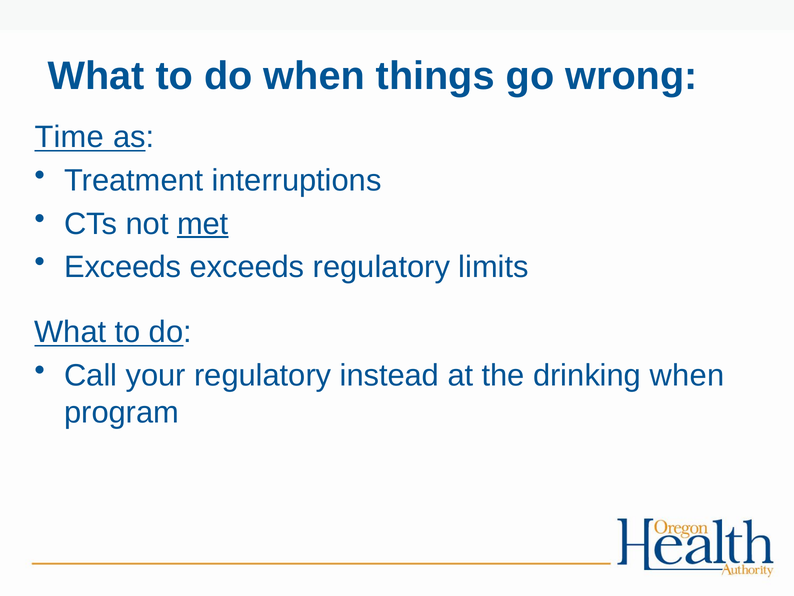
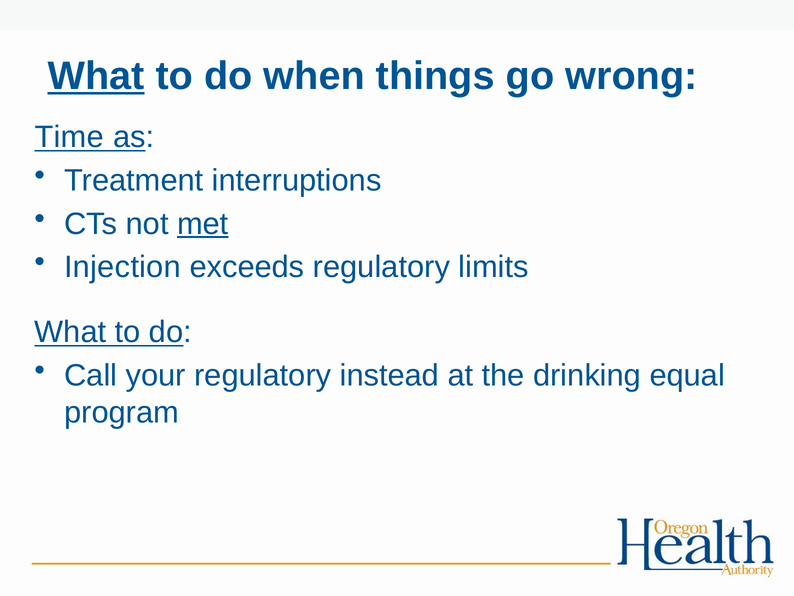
What underline: none -> present (96, 76)
Exceeds: Exceeds -> Injection (123, 267)
drinking when: when -> equal (687, 375)
